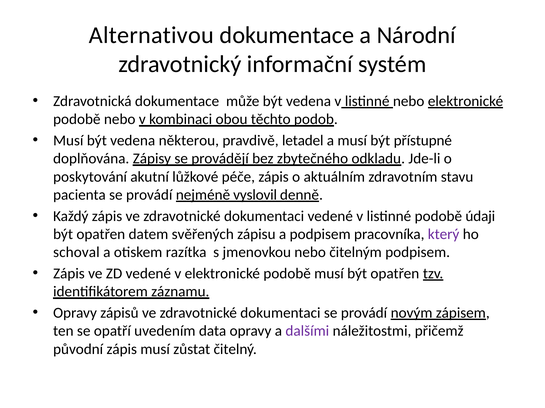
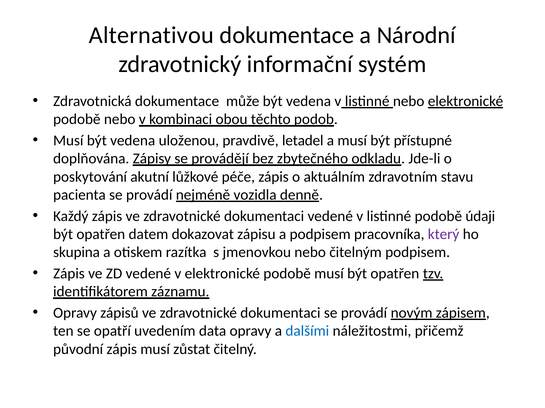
některou: některou -> uloženou (189, 141)
vyslovil: vyslovil -> vozidla (255, 195)
svěřených: svěřených -> dokazovat (203, 235)
schoval: schoval -> skupina (77, 253)
dalšími colour: purple -> blue (307, 332)
